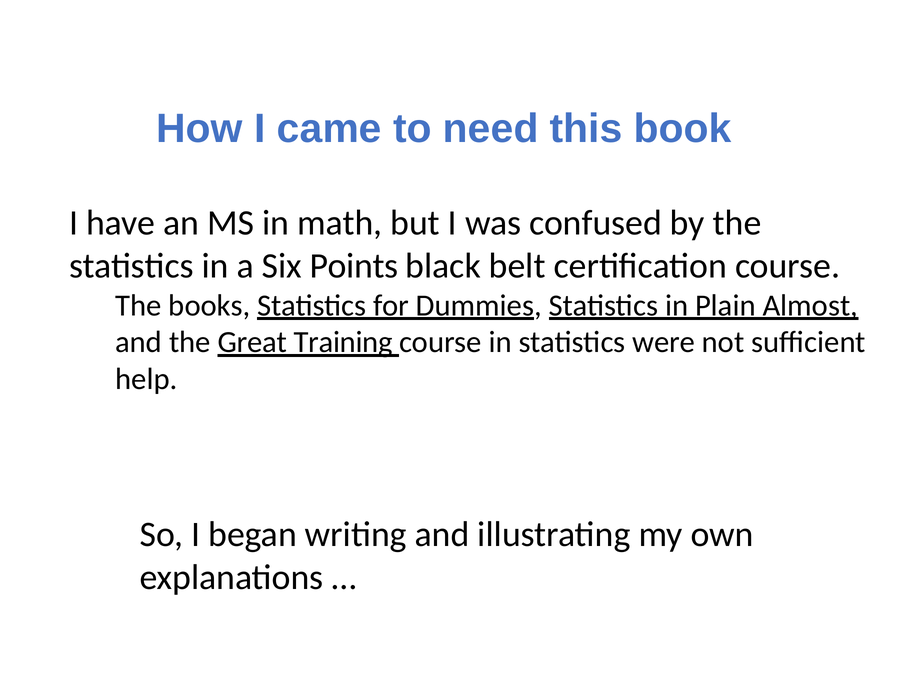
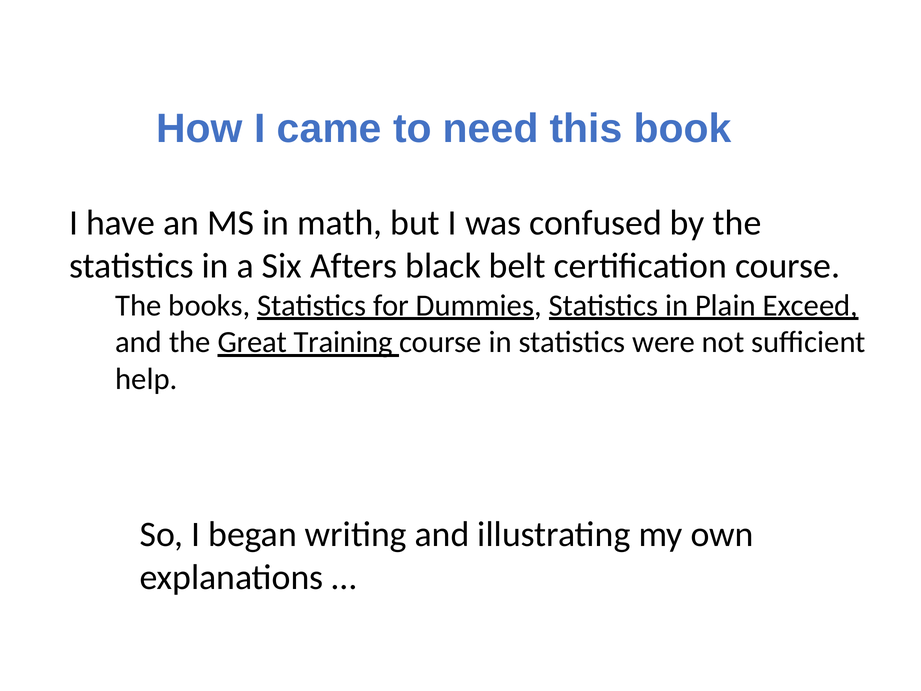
Points: Points -> Afters (354, 266)
Almost: Almost -> Exceed (810, 305)
